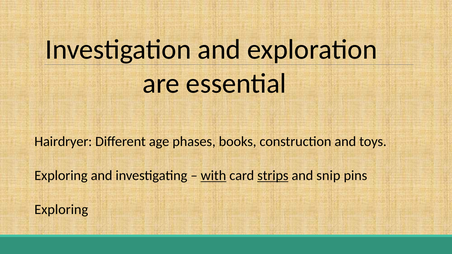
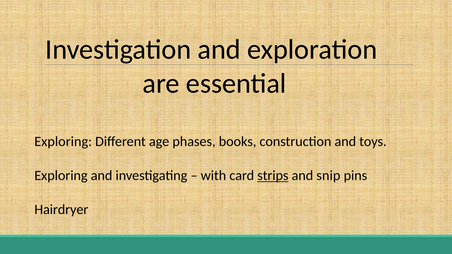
Hairdryer: Hairdryer -> Exploring (63, 142)
with underline: present -> none (213, 176)
Exploring: Exploring -> Hairdryer (61, 210)
